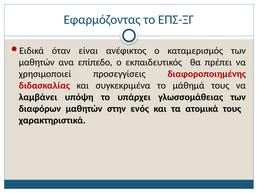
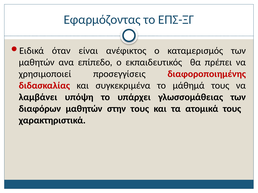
στην ενός: ενός -> τους (140, 109)
